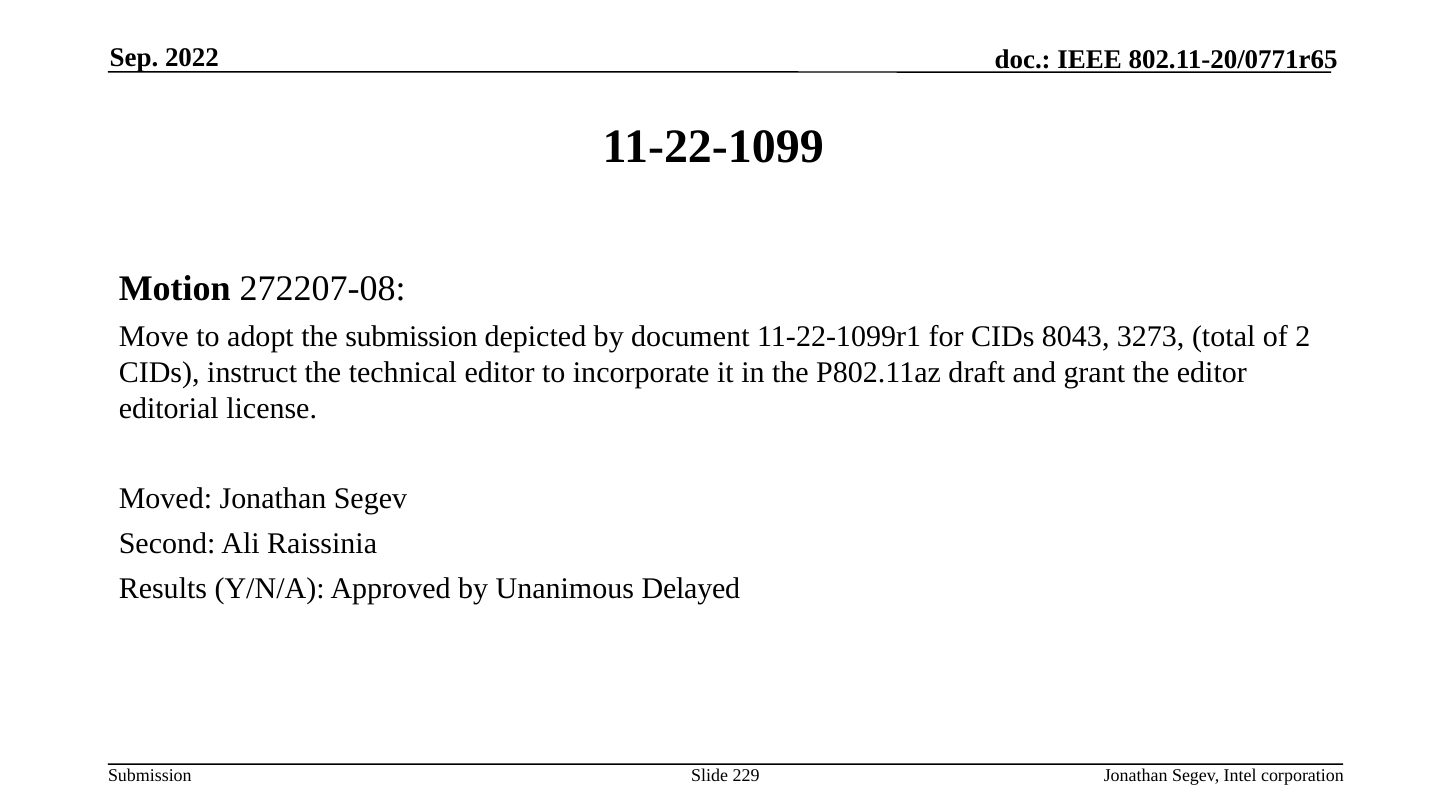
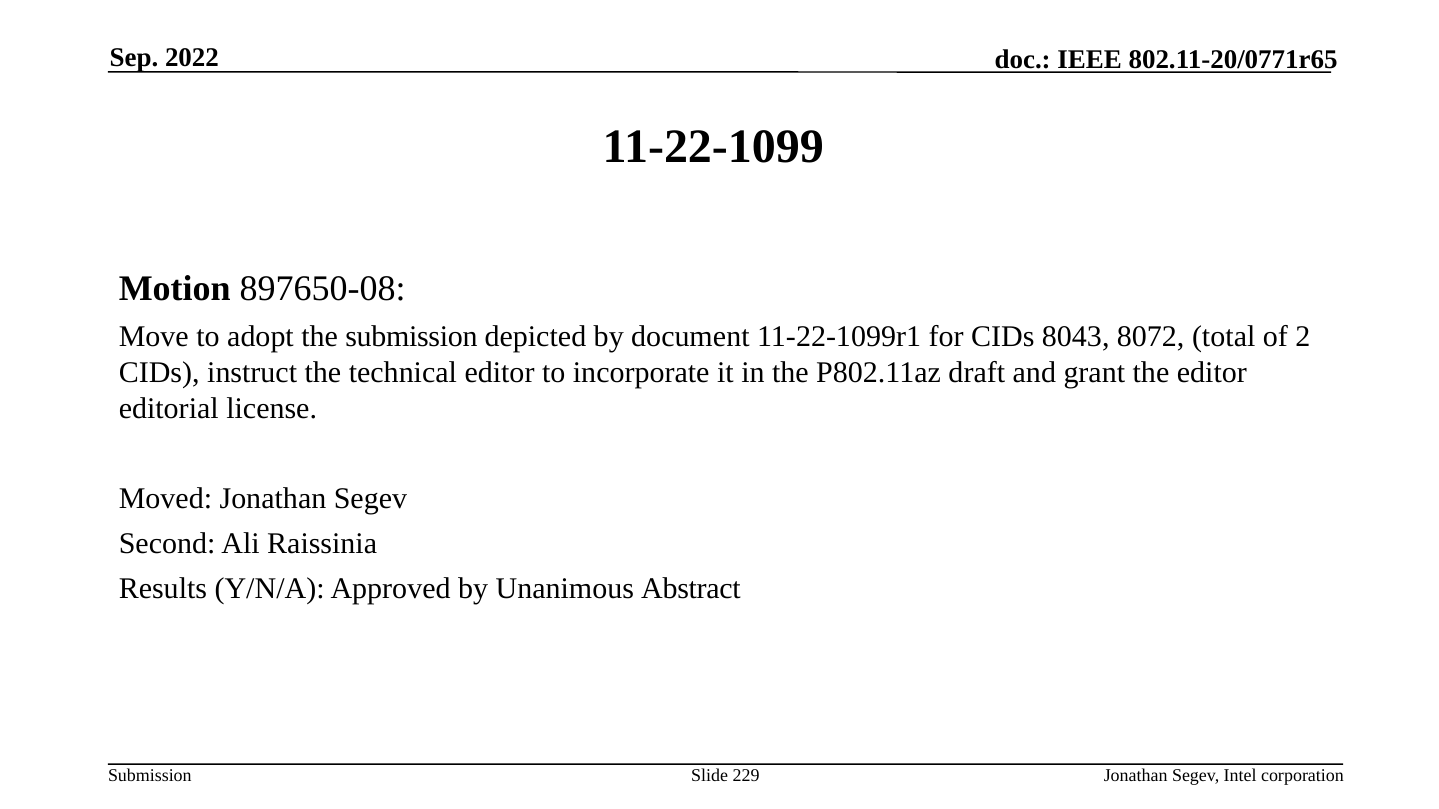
272207-08: 272207-08 -> 897650-08 (323, 288)
3273: 3273 -> 8072 (1151, 337)
Delayed: Delayed -> Abstract (691, 589)
